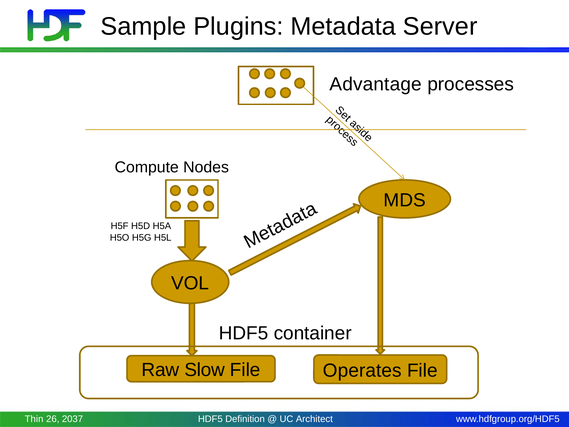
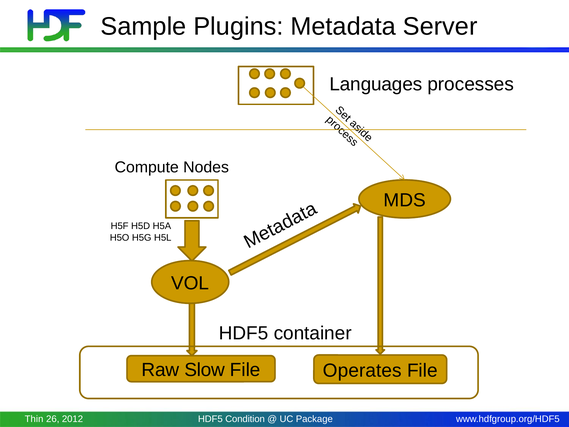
Advantage: Advantage -> Languages (376, 84)
2037: 2037 -> 2012 (72, 419)
Definition: Definition -> Condition (245, 419)
Architect: Architect -> Package (314, 419)
